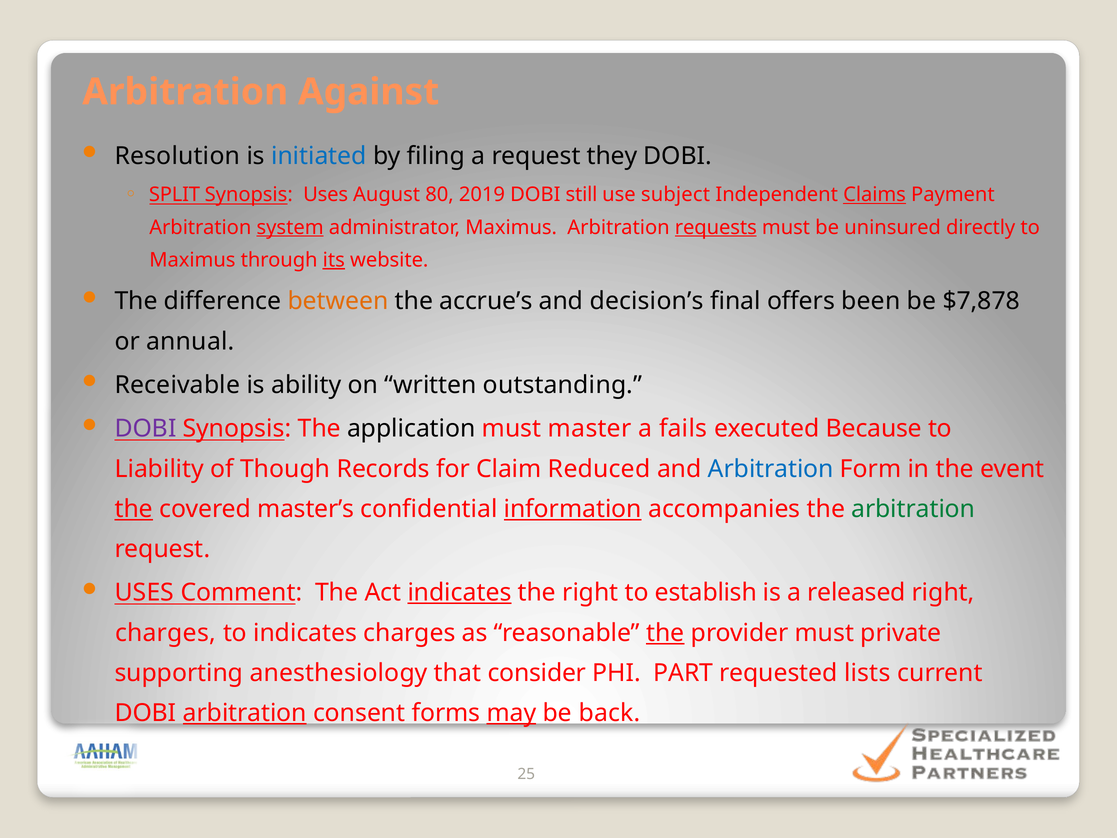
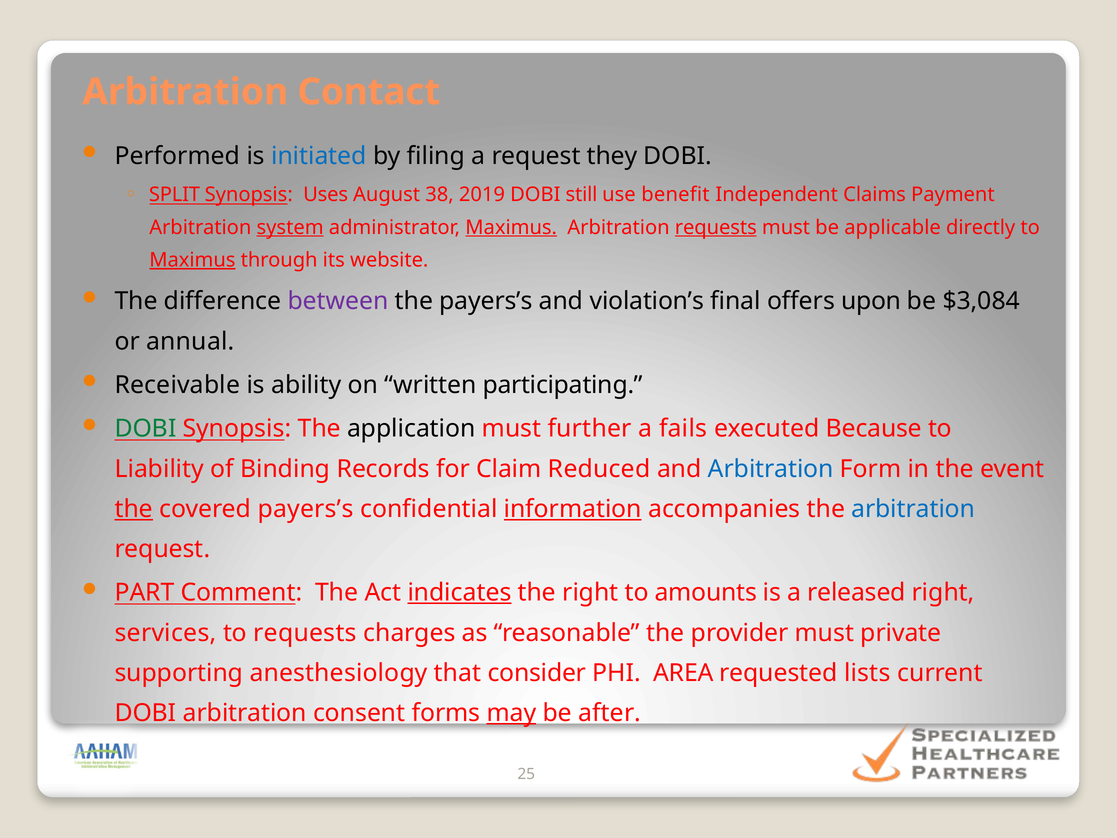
Against: Against -> Contact (369, 92)
Resolution: Resolution -> Performed (177, 156)
80: 80 -> 38 (440, 195)
subject: subject -> benefit (675, 195)
Claims underline: present -> none (875, 195)
Maximus underline: none -> present (511, 227)
uninsured: uninsured -> applicable (893, 227)
Maximus underline: none -> present (192, 260)
its underline: present -> none (334, 260)
between colour: orange -> purple (338, 301)
the accrue’s: accrue’s -> payers’s (486, 301)
decision’s: decision’s -> violation’s (647, 301)
been: been -> upon (871, 301)
$7,878: $7,878 -> $3,084 (981, 301)
outstanding: outstanding -> participating (563, 385)
DOBI colour: purple -> green (146, 429)
master: master -> further (590, 429)
Though: Though -> Binding (285, 469)
covered master’s: master’s -> payers’s (306, 509)
arbitration colour: green -> blue (913, 509)
USES: USES -> PART (144, 593)
establish: establish -> amounts (706, 593)
charges: charges -> services (166, 633)
to indicates: indicates -> requests (305, 633)
the underline: present -> none (665, 633)
PART: PART -> AREA (683, 673)
arbitration underline: present -> none (245, 713)
back: back -> after (610, 713)
